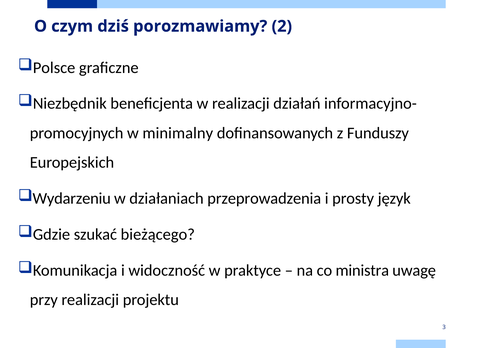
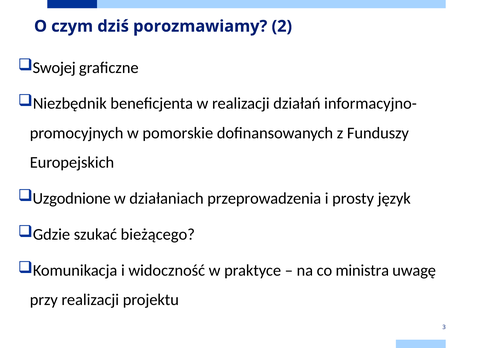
Polsce: Polsce -> Swojej (54, 68)
minimalny: minimalny -> pomorskie (178, 133)
Wydarzeniu: Wydarzeniu -> Uzgodnione (72, 199)
